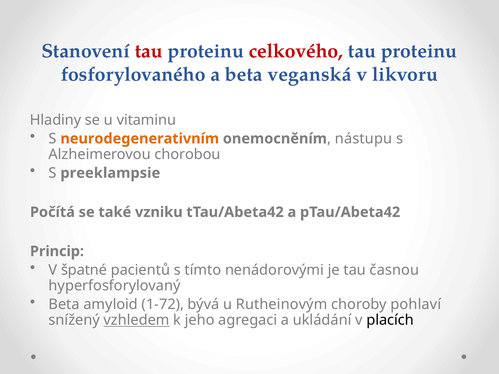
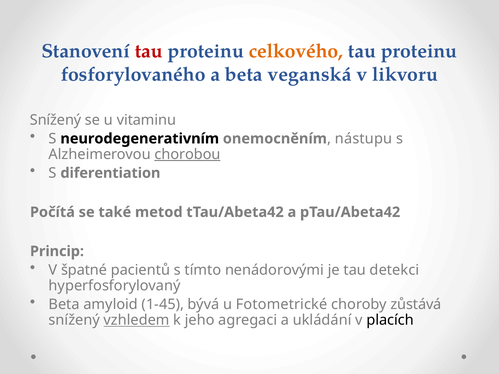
celkového colour: red -> orange (296, 51)
Hladiny: Hladiny -> Snížený (56, 120)
neurodegenerativním colour: orange -> black (140, 139)
chorobou underline: none -> present (188, 154)
preeklampsie: preeklampsie -> diferentiation (110, 173)
vzniku: vzniku -> metod (159, 212)
časnou: časnou -> detekci (394, 270)
1-72: 1-72 -> 1-45 (163, 305)
Rutheinovým: Rutheinovým -> Fotometrické (282, 305)
pohlaví: pohlaví -> zůstává (416, 305)
